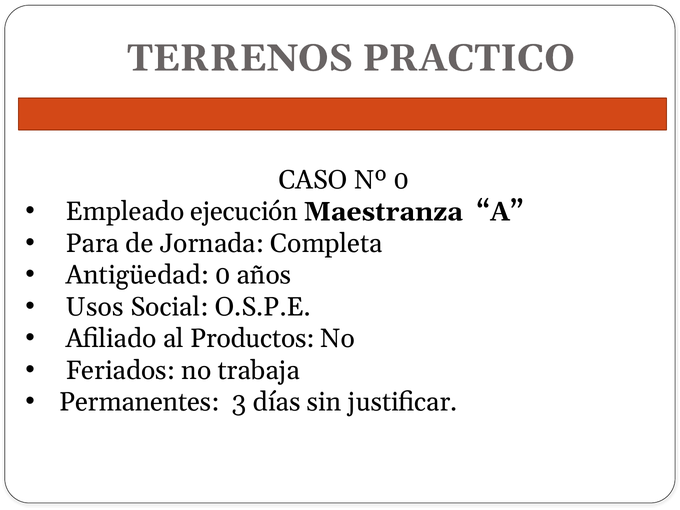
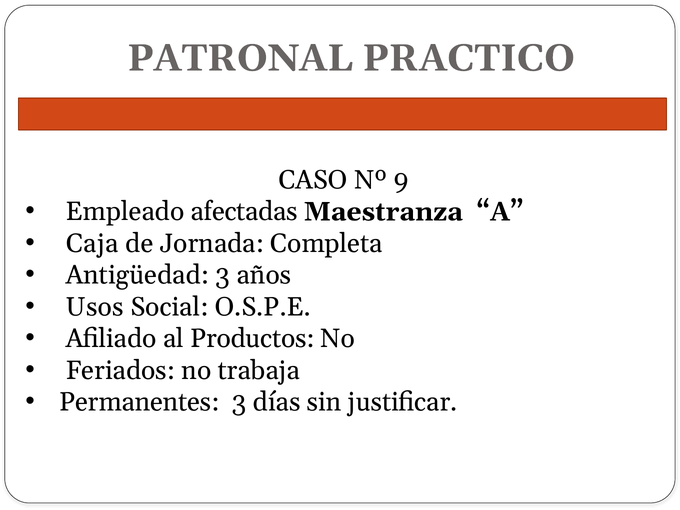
TERRENOS: TERRENOS -> PATRONAL (240, 58)
Nº 0: 0 -> 9 (401, 180)
ejecución: ejecución -> afectadas (244, 212)
Para: Para -> Caja (92, 243)
Antigüedad 0: 0 -> 3 (223, 275)
